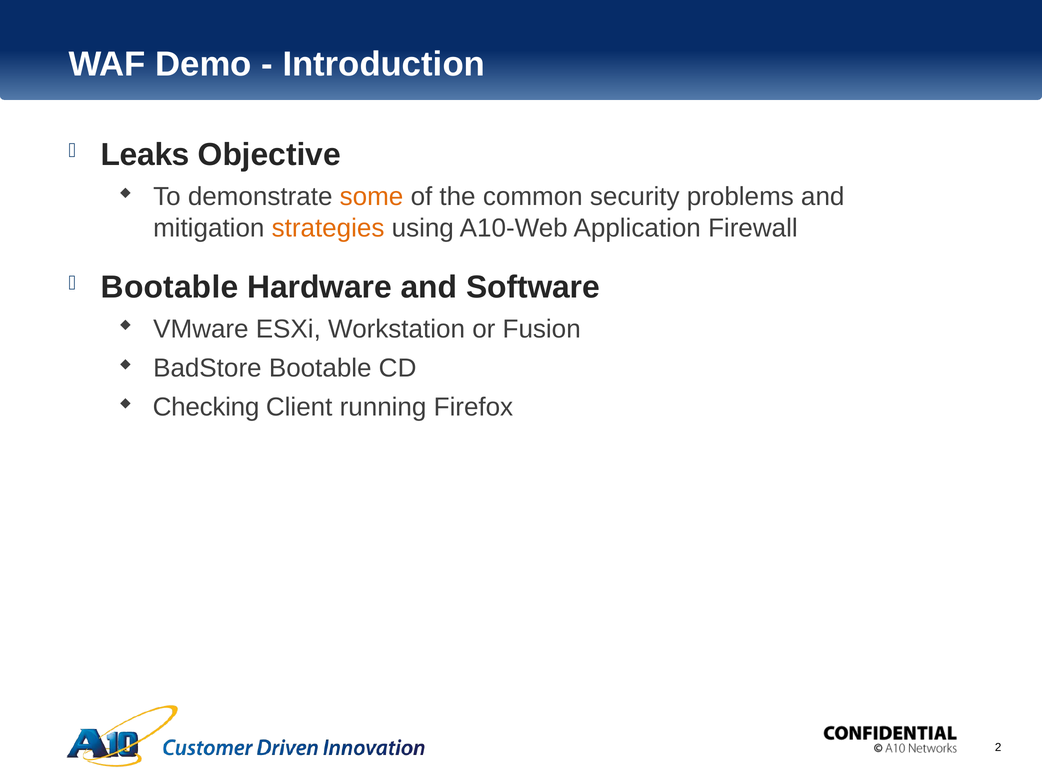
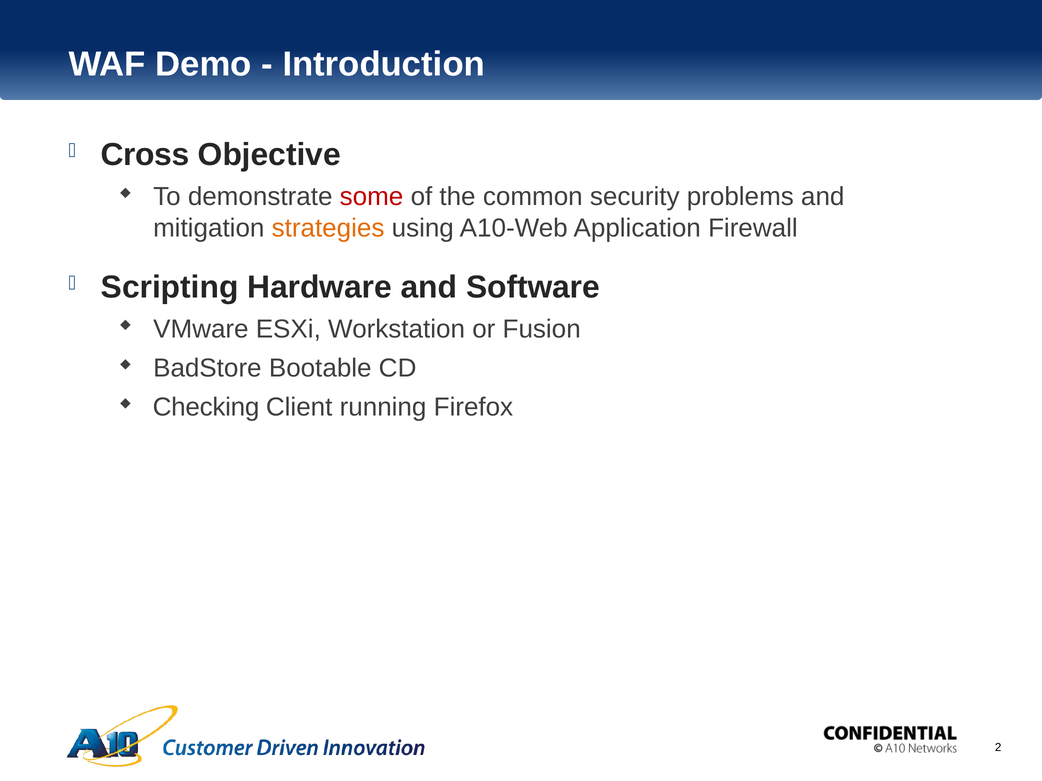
Leaks: Leaks -> Cross (145, 155)
some colour: orange -> red (372, 197)
Bootable: Bootable -> Scripting (170, 287)
